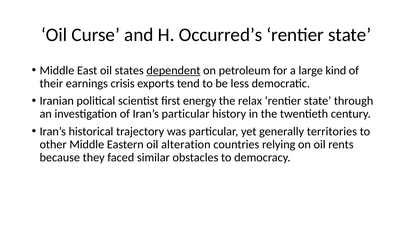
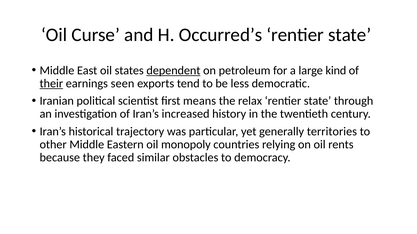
their underline: none -> present (51, 84)
crisis: crisis -> seen (123, 84)
energy: energy -> means (200, 101)
Iran’s particular: particular -> increased (186, 114)
alteration: alteration -> monopoly (186, 145)
